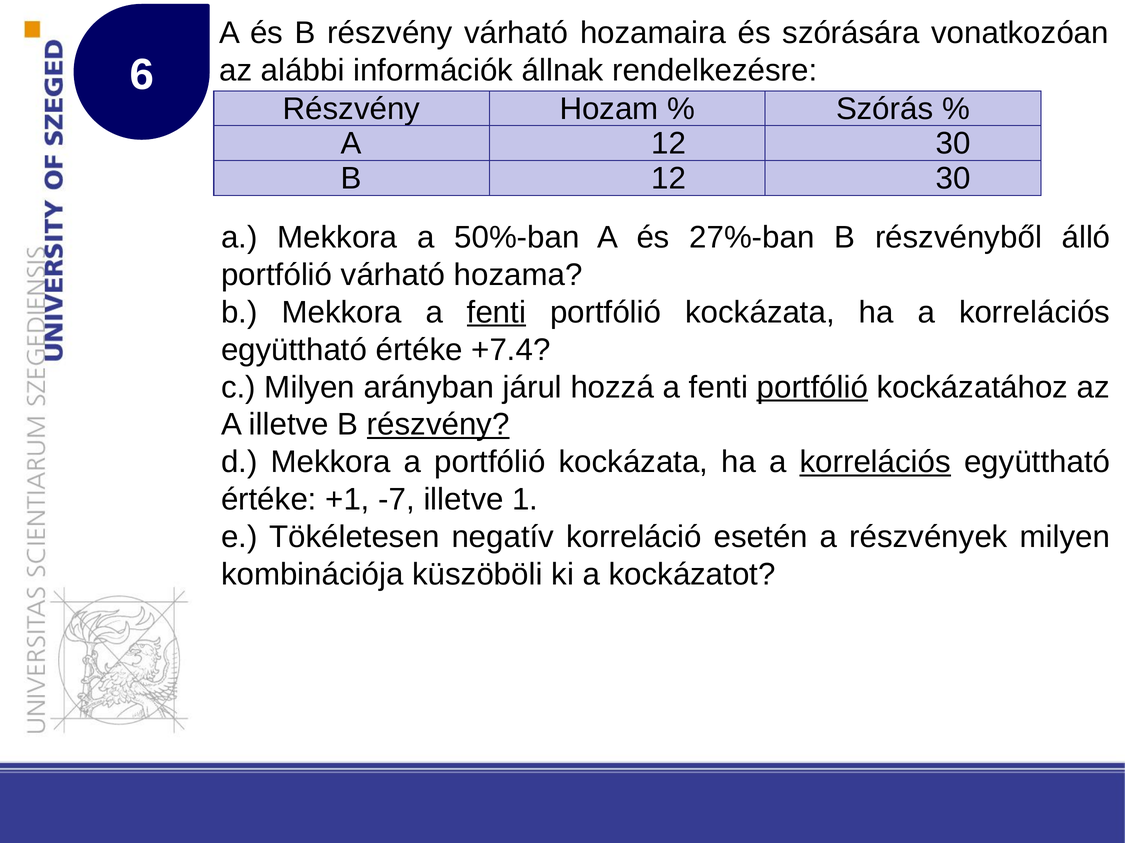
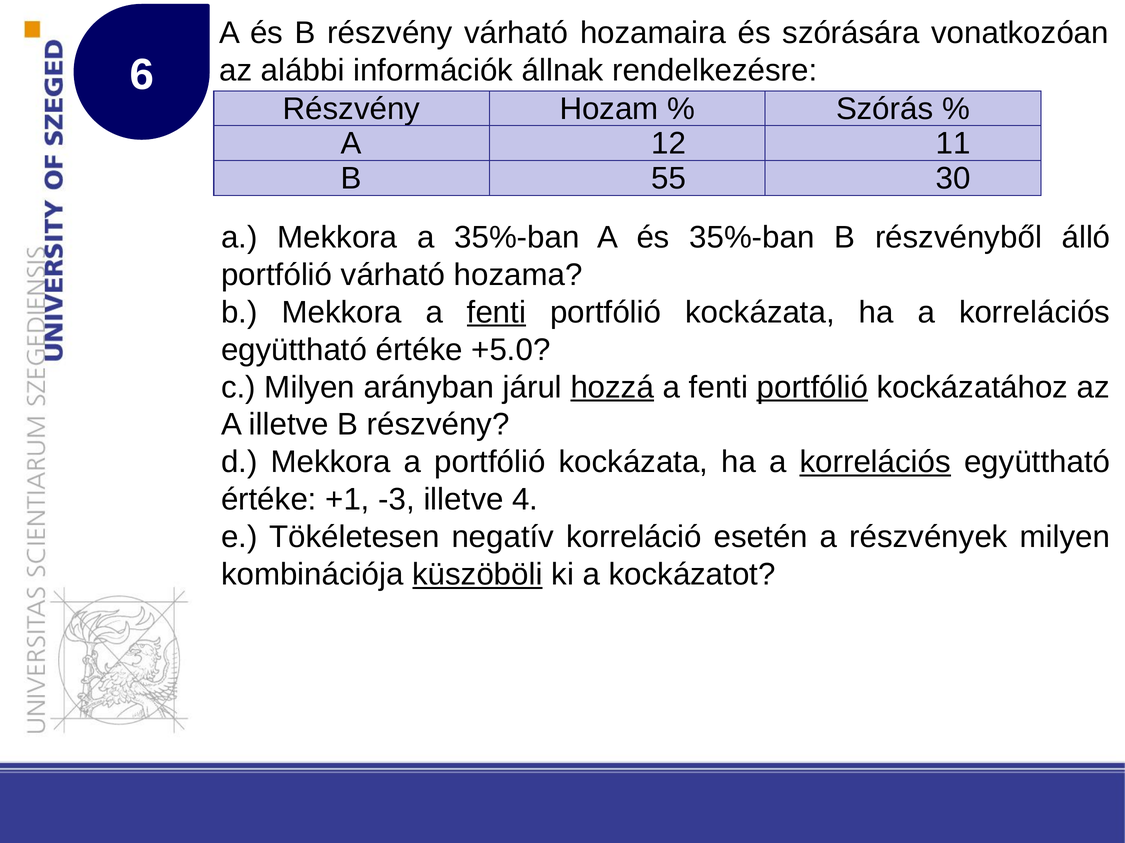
A 12 30: 30 -> 11 (953, 144)
B 12: 12 -> 55 (669, 179)
a 50%-ban: 50%-ban -> 35%-ban (517, 237)
és 27%-ban: 27%-ban -> 35%-ban (752, 237)
+7.4: +7.4 -> +5.0 (511, 350)
hozzá underline: none -> present (612, 388)
részvény underline: present -> none (438, 425)
-7: -7 -> -3 (397, 500)
1: 1 -> 4 (525, 500)
küszöböli underline: none -> present (477, 575)
